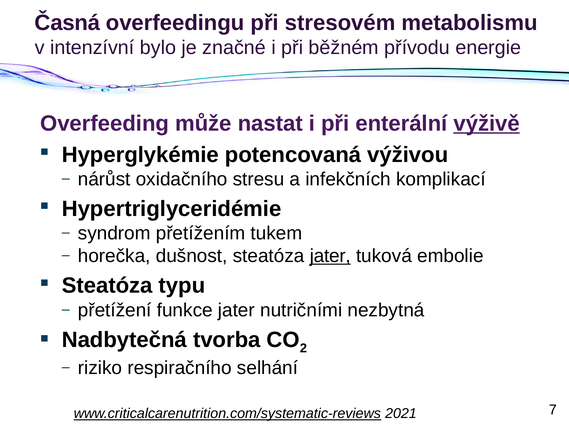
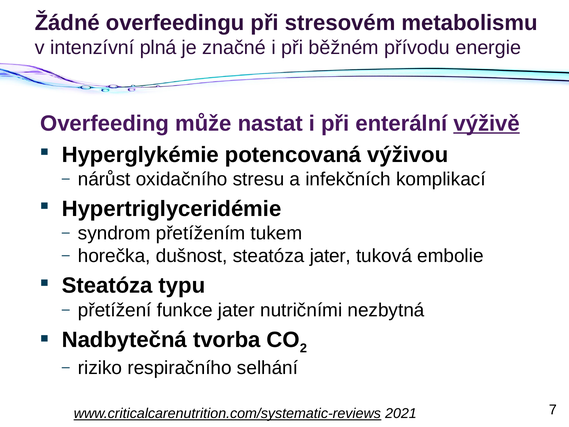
Časná: Časná -> Žádné (67, 23)
bylo: bylo -> plná (158, 48)
jater underline: present -> none (330, 256)
